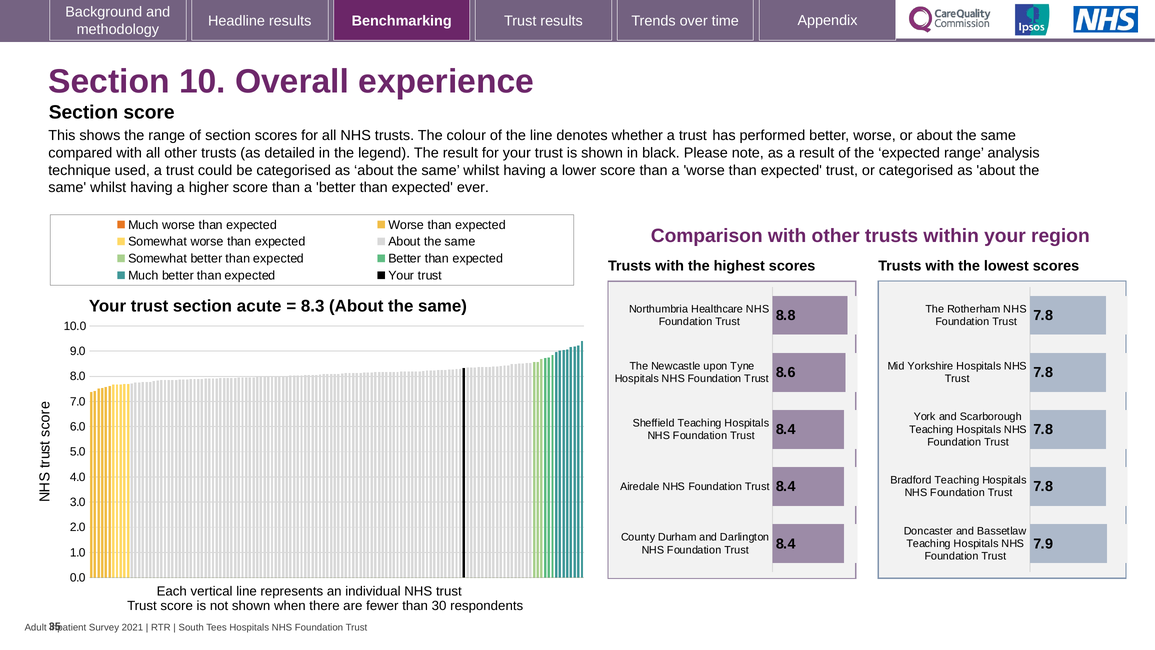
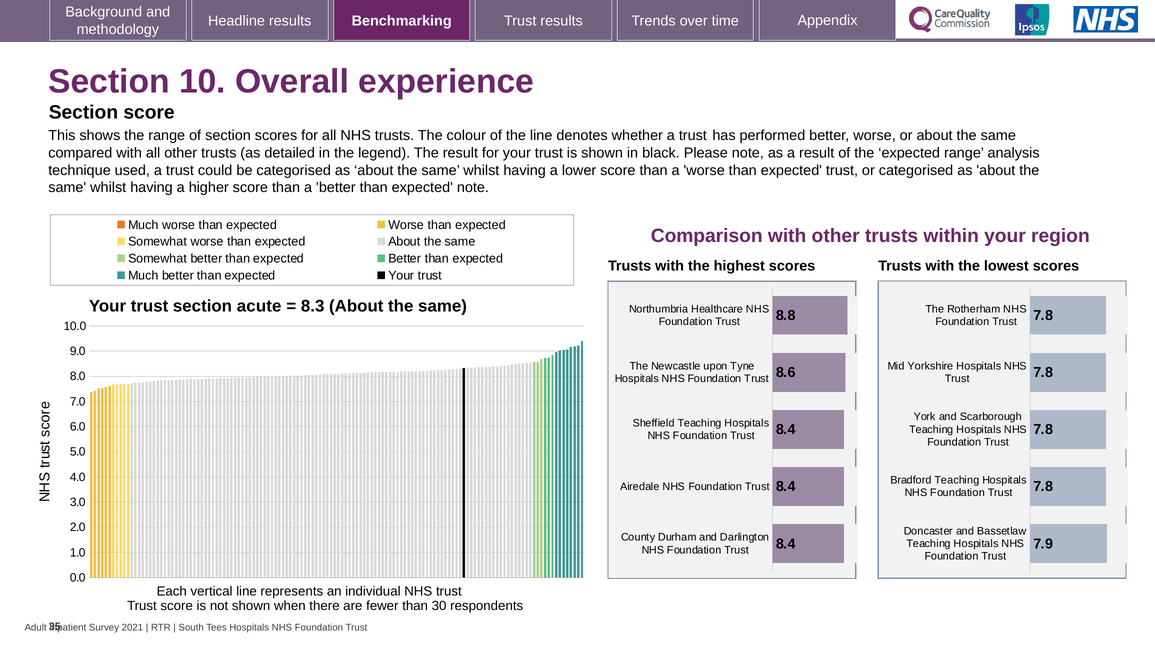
expected ever: ever -> note (473, 187)
